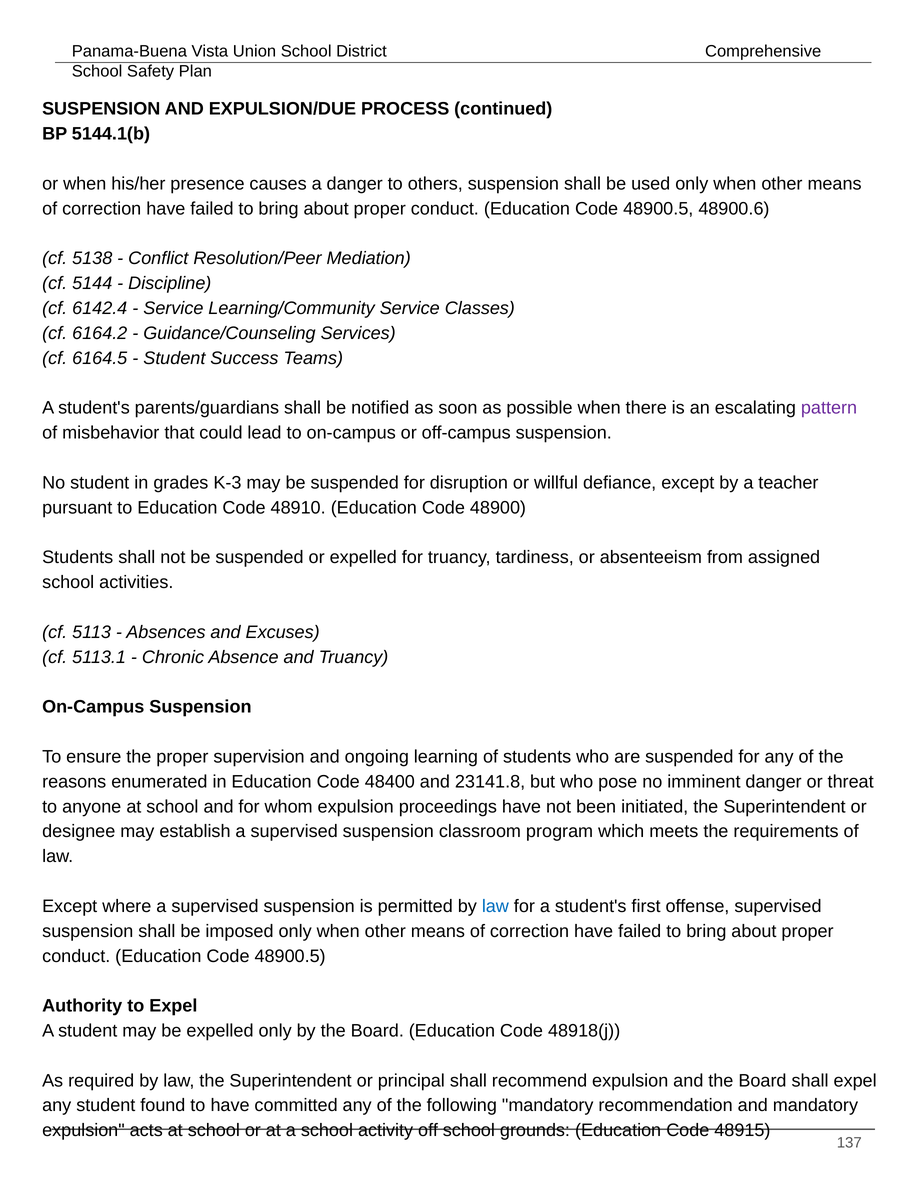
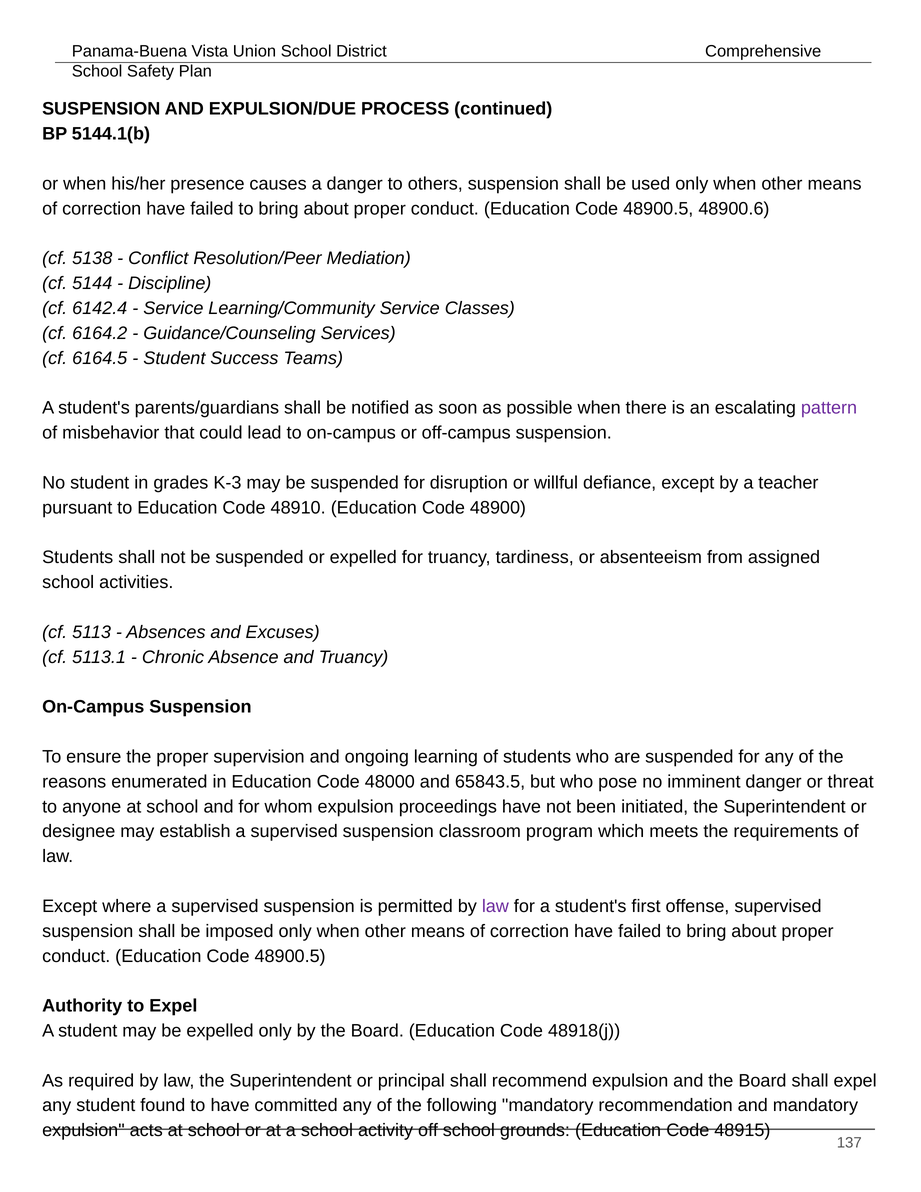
48400: 48400 -> 48000 (390, 782)
23141.8: 23141.8 -> 65843.5 (490, 782)
law colour: blue -> purple (495, 906)
